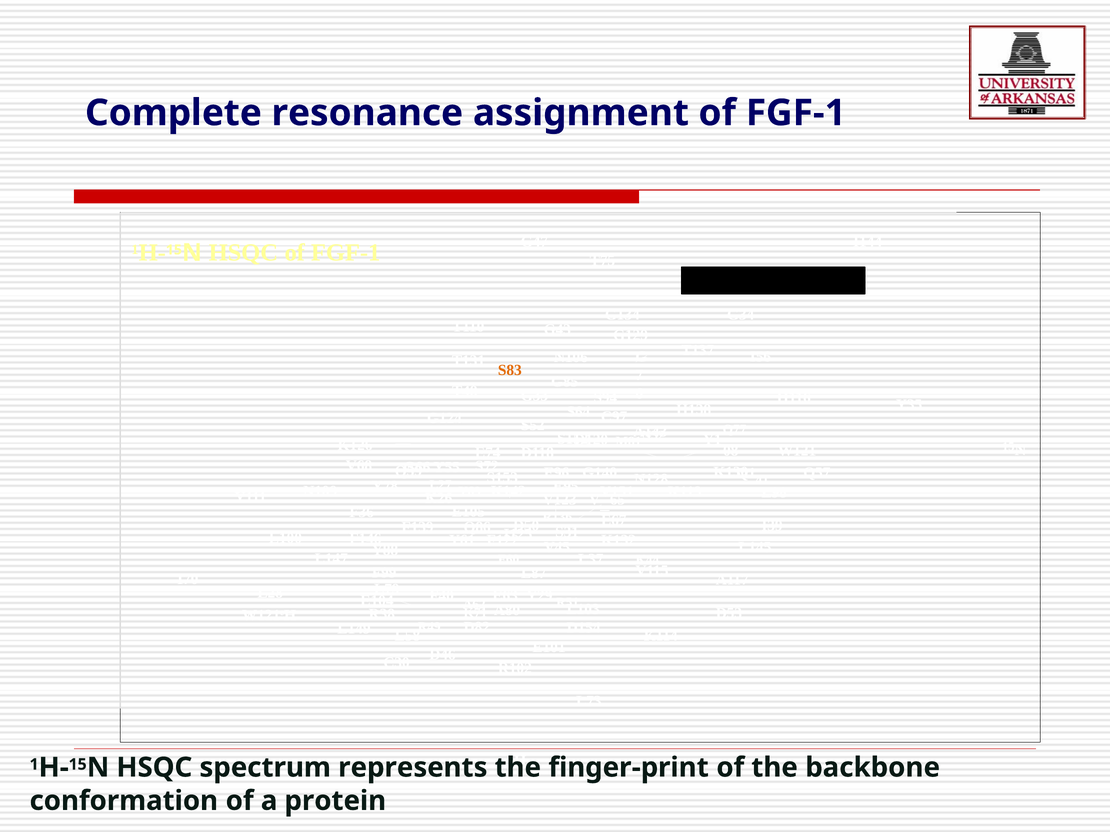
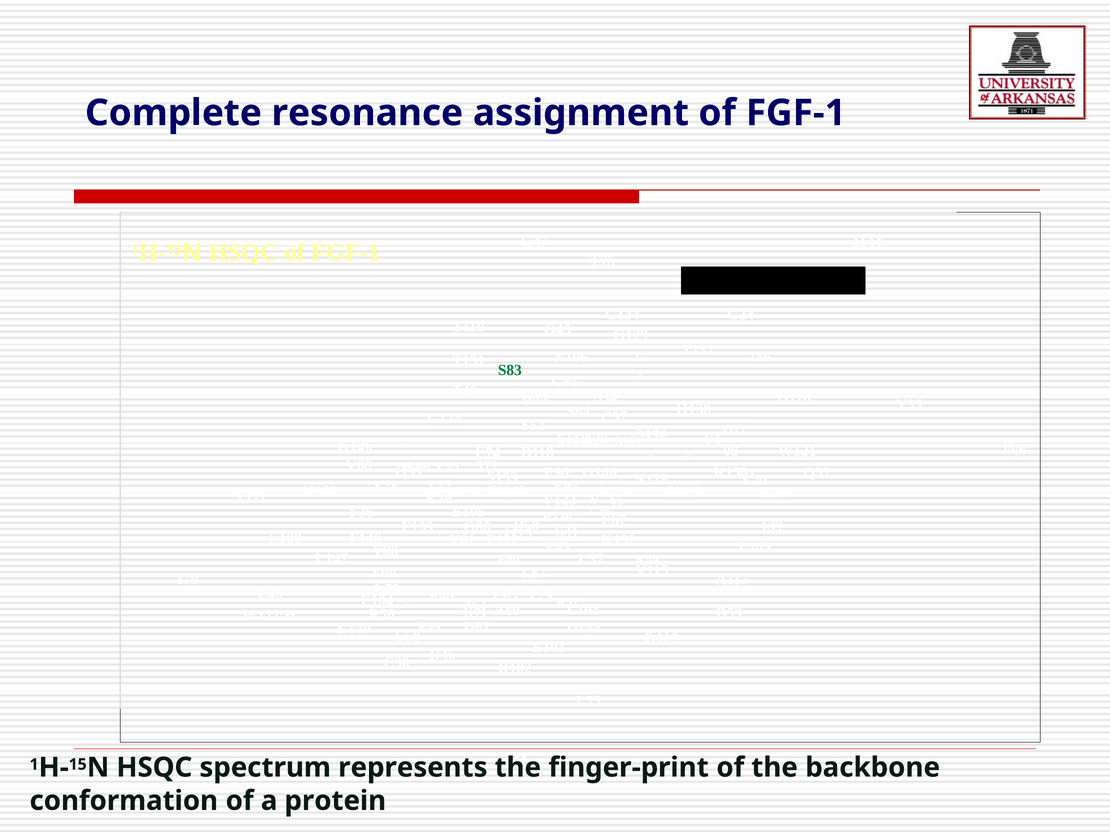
S83 colour: orange -> green (510, 371)
